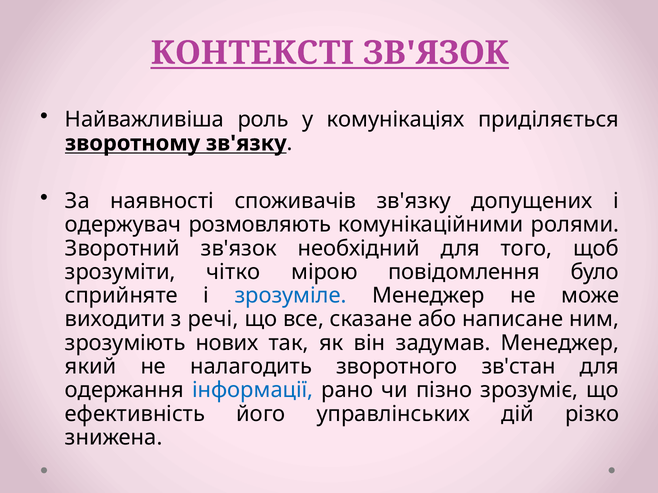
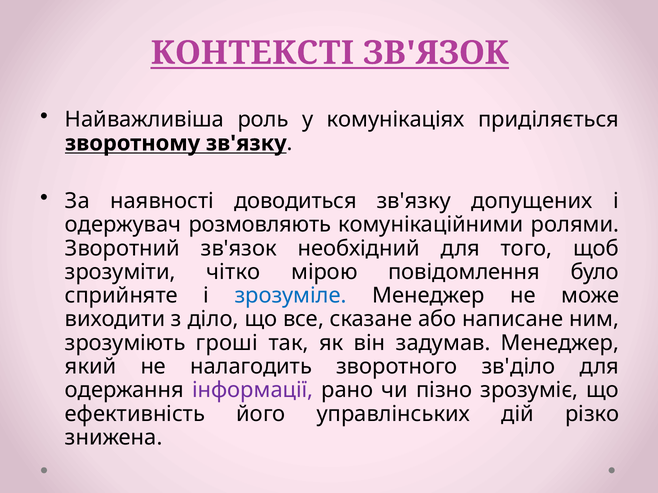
споживачів: споживачів -> доводиться (296, 201)
речі: речі -> діло (213, 320)
нових: нових -> гроші (227, 343)
зв'стан: зв'стан -> зв'діло (518, 367)
інформації colour: blue -> purple (253, 391)
